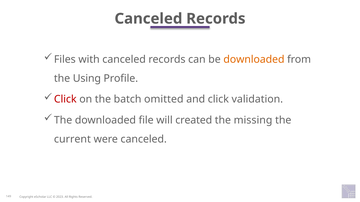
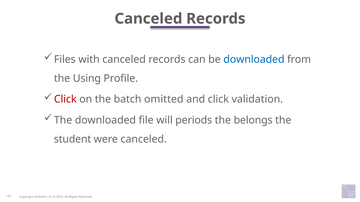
downloaded colour: orange -> blue (254, 60)
created: created -> periods (194, 121)
missing: missing -> belongs (253, 121)
current: current -> student (73, 139)
